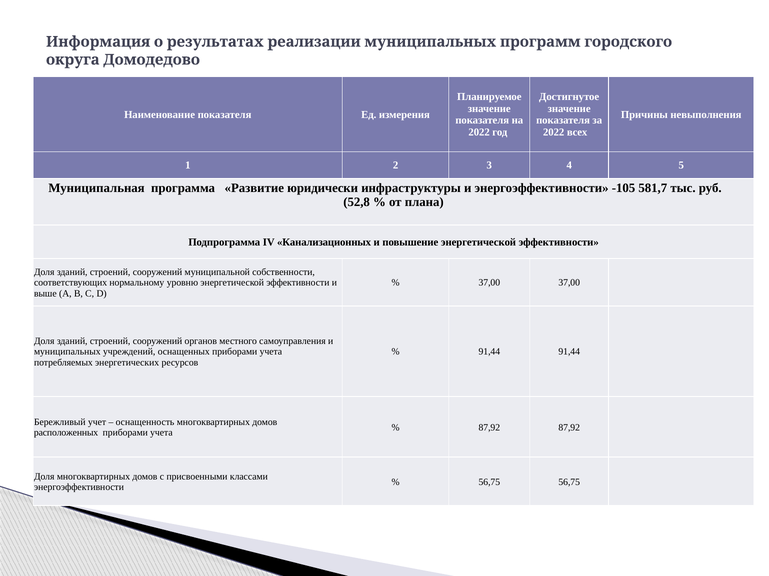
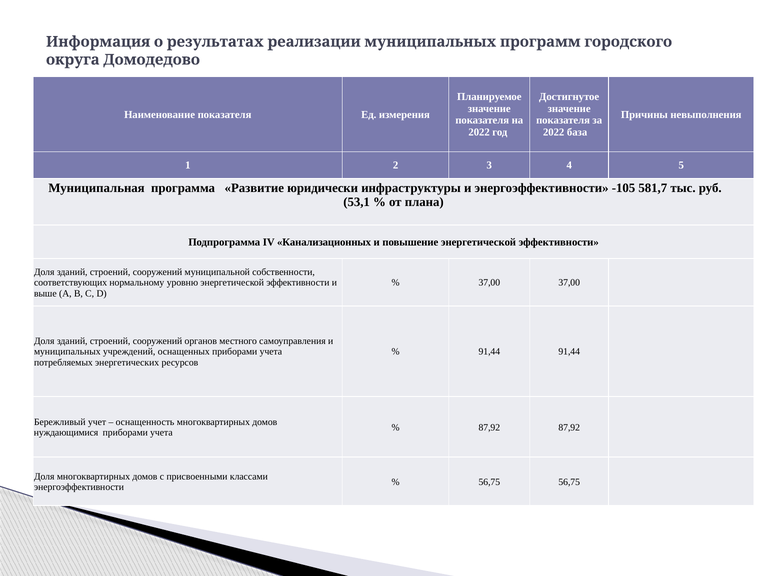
всех: всех -> база (577, 132)
52,8: 52,8 -> 53,1 (357, 202)
расположенных: расположенных -> нуждающимися (66, 433)
